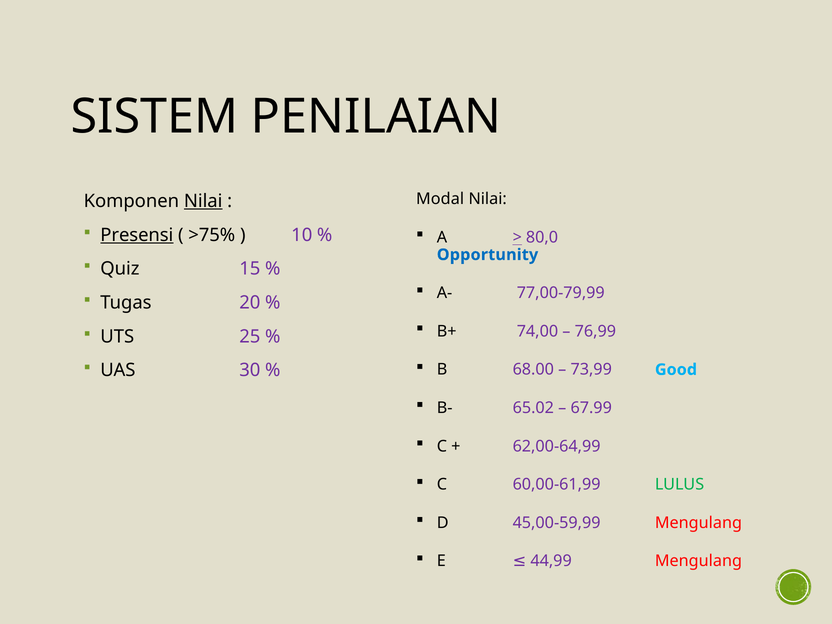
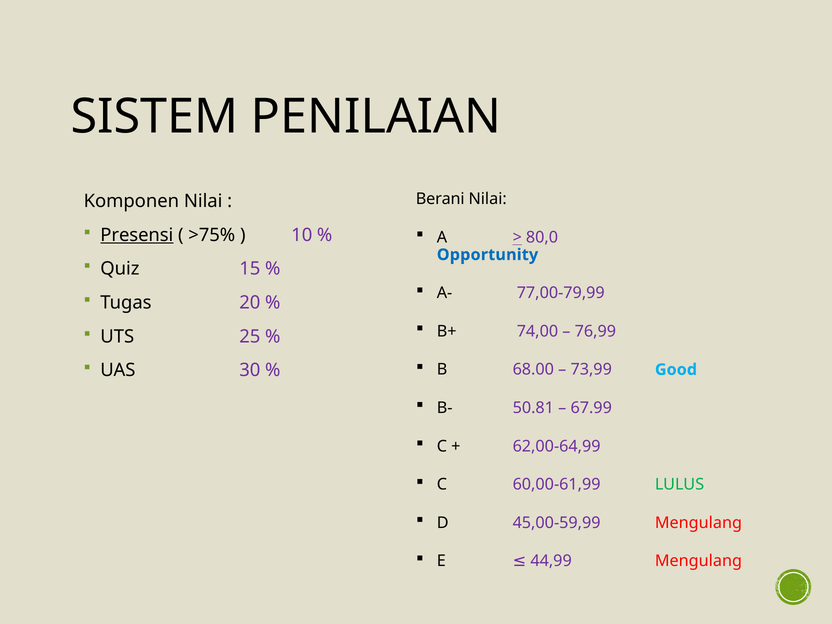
Modal: Modal -> Berani (440, 199)
Nilai underline: present -> none (203, 201)
65.02: 65.02 -> 50.81 (533, 408)
